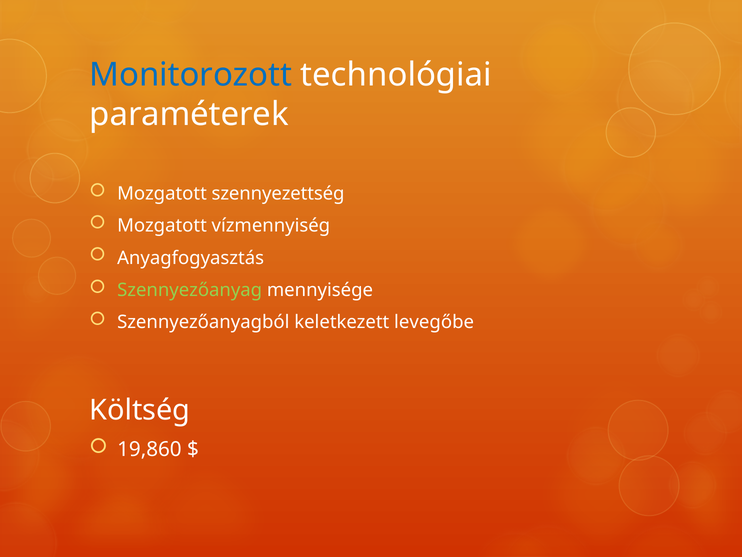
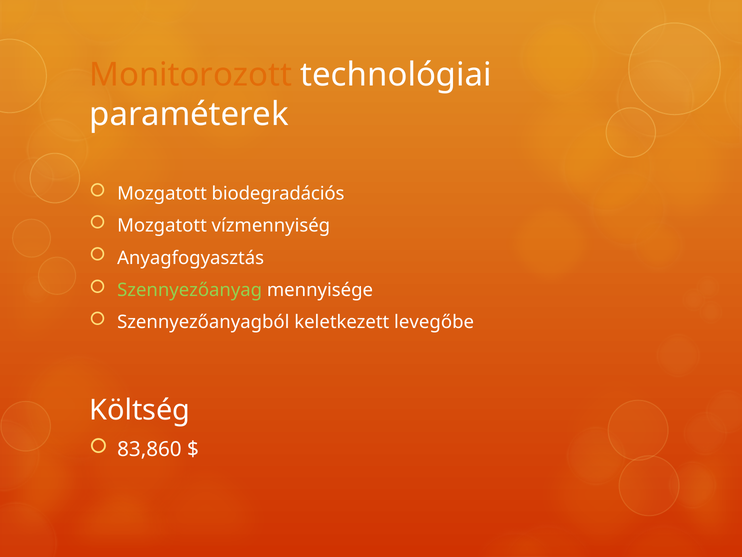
Monitorozott colour: blue -> orange (191, 75)
szennyezettség: szennyezettség -> biodegradációs (278, 193)
19,860: 19,860 -> 83,860 (149, 449)
